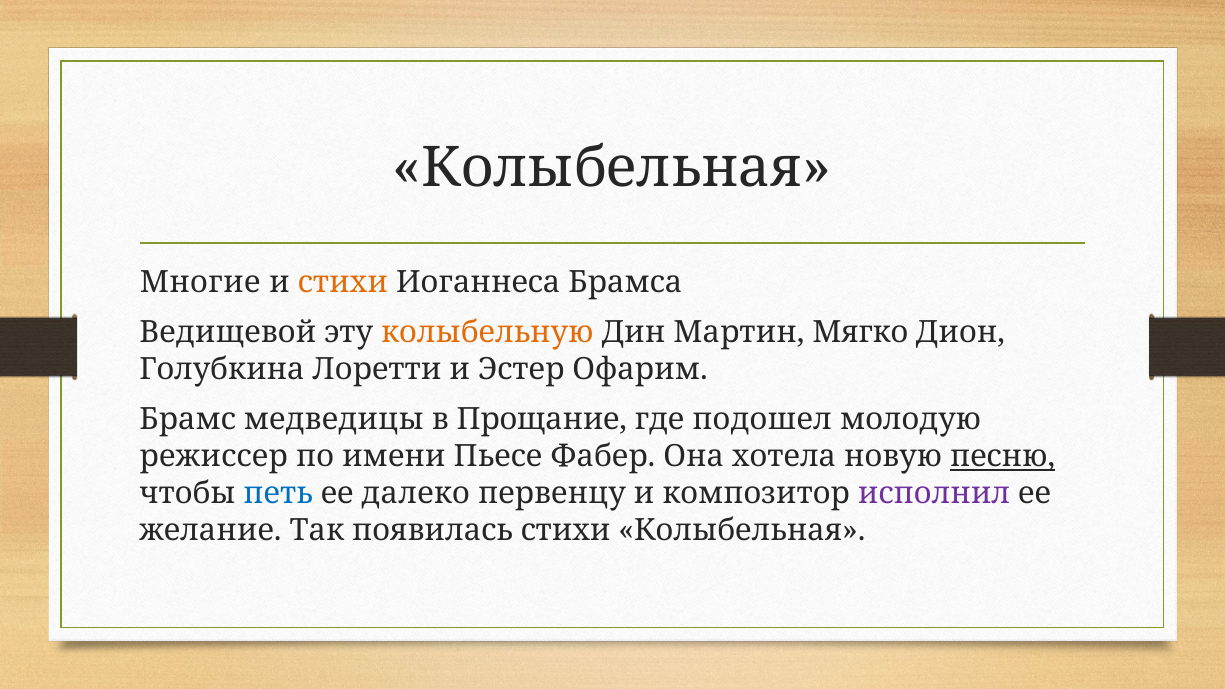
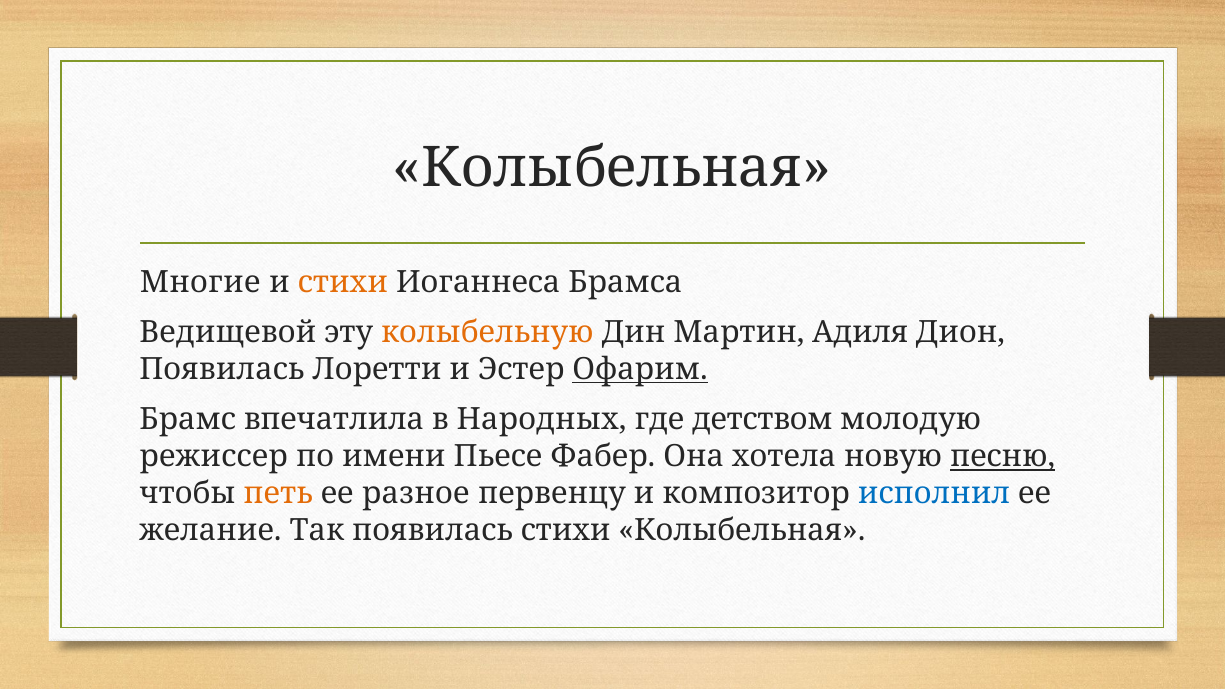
Мягко: Мягко -> Адиля (860, 333)
Голубкина: Голубкина -> Появилась (222, 369)
Офарим underline: none -> present (640, 369)
медведицы: медведицы -> впечатлила (334, 420)
Прощание: Прощание -> Народных (542, 420)
подошел: подошел -> детством (762, 420)
петь colour: blue -> orange (278, 493)
далеко: далеко -> разное (416, 493)
исполнил colour: purple -> blue (934, 493)
